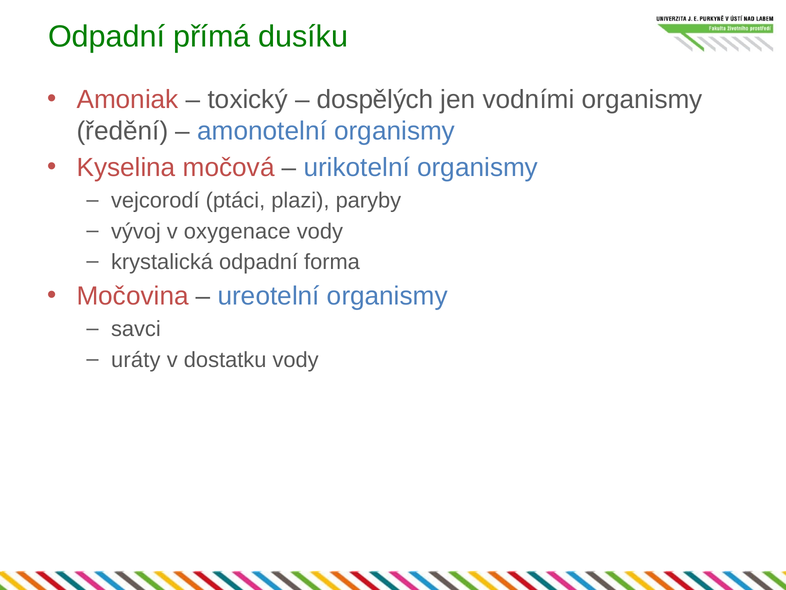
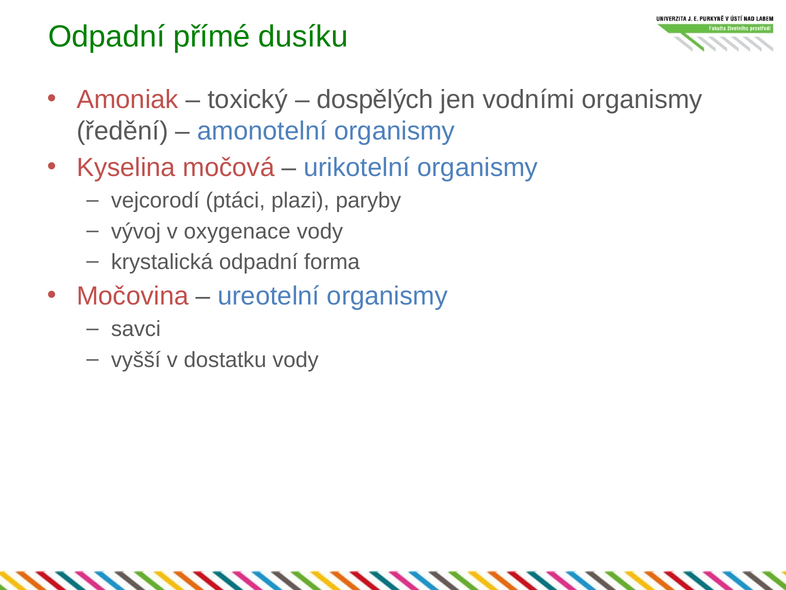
přímá: přímá -> přímé (212, 37)
uráty: uráty -> vyšší (136, 359)
